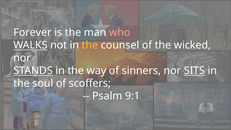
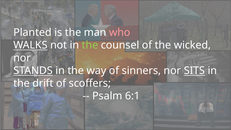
Forever: Forever -> Planted (32, 32)
the colour: yellow -> light green (90, 45)
soul: soul -> drift (43, 83)
9:1: 9:1 -> 6:1 (133, 96)
